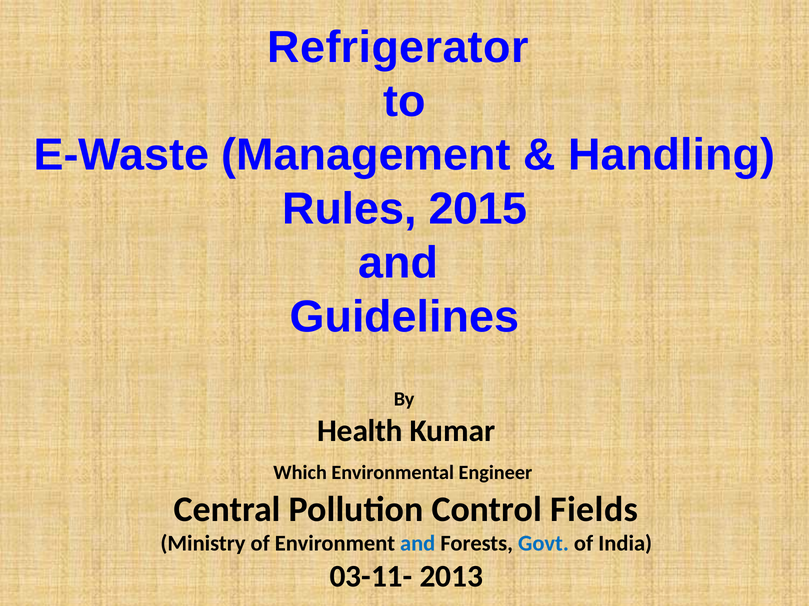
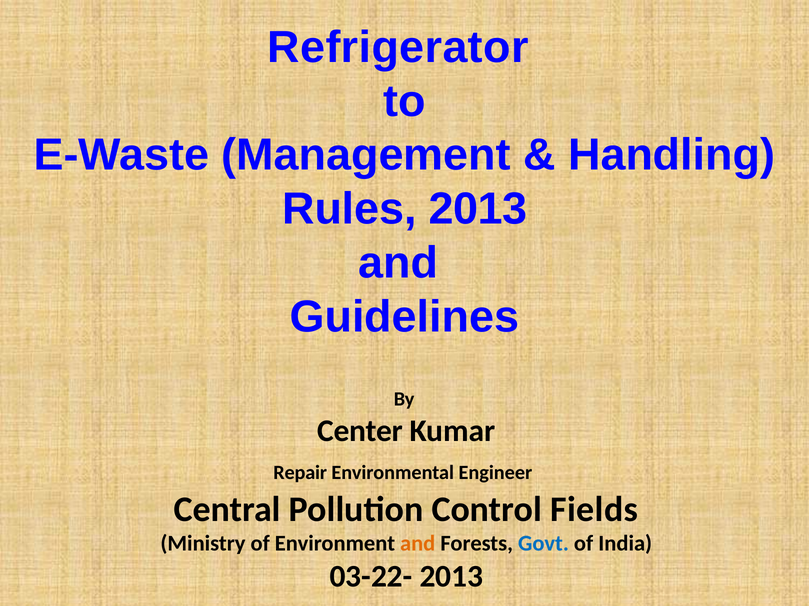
Rules 2015: 2015 -> 2013 (478, 209)
Health: Health -> Center (360, 431)
Which: Which -> Repair (300, 473)
and colour: blue -> orange (418, 544)
03-11-: 03-11- -> 03-22- (371, 577)
